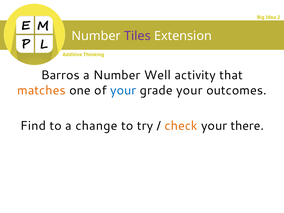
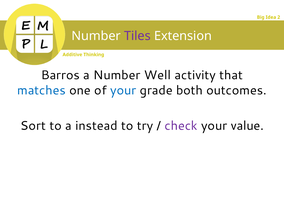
matches colour: orange -> blue (41, 90)
grade your: your -> both (189, 90)
Find: Find -> Sort (33, 126)
change: change -> instead (96, 126)
check colour: orange -> purple (181, 126)
there: there -> value (247, 126)
